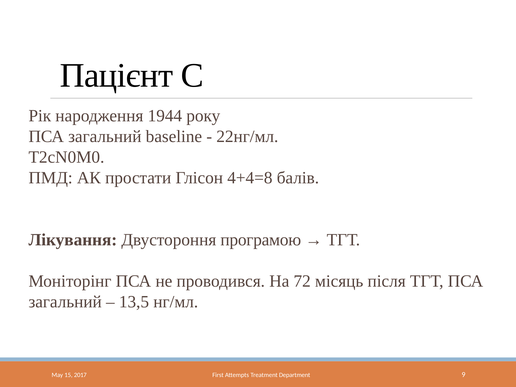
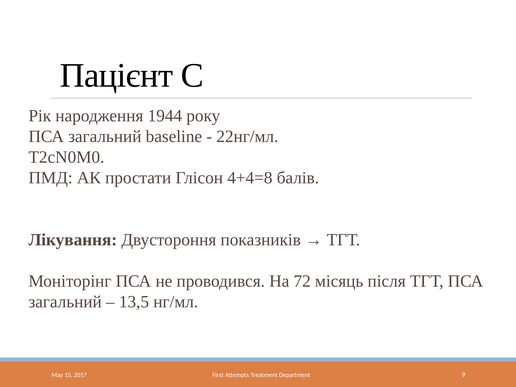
програмою: програмою -> показників (261, 240)
